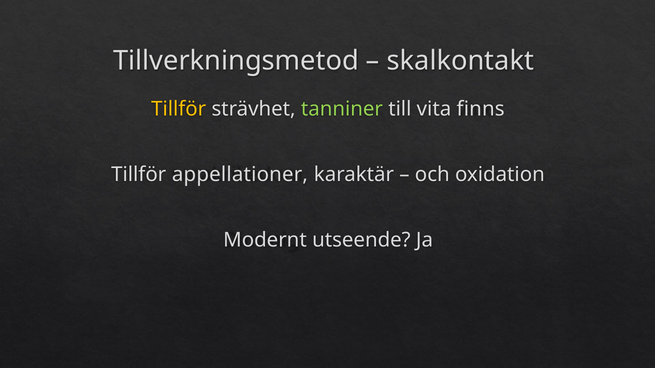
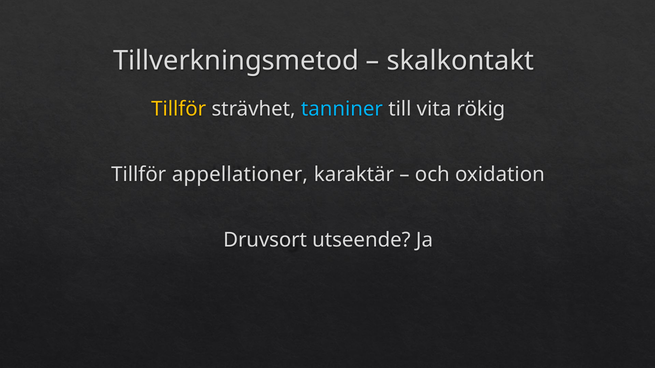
tanniner colour: light green -> light blue (342, 109)
finns: finns -> rökig (481, 109)
Modernt: Modernt -> Druvsort (265, 240)
